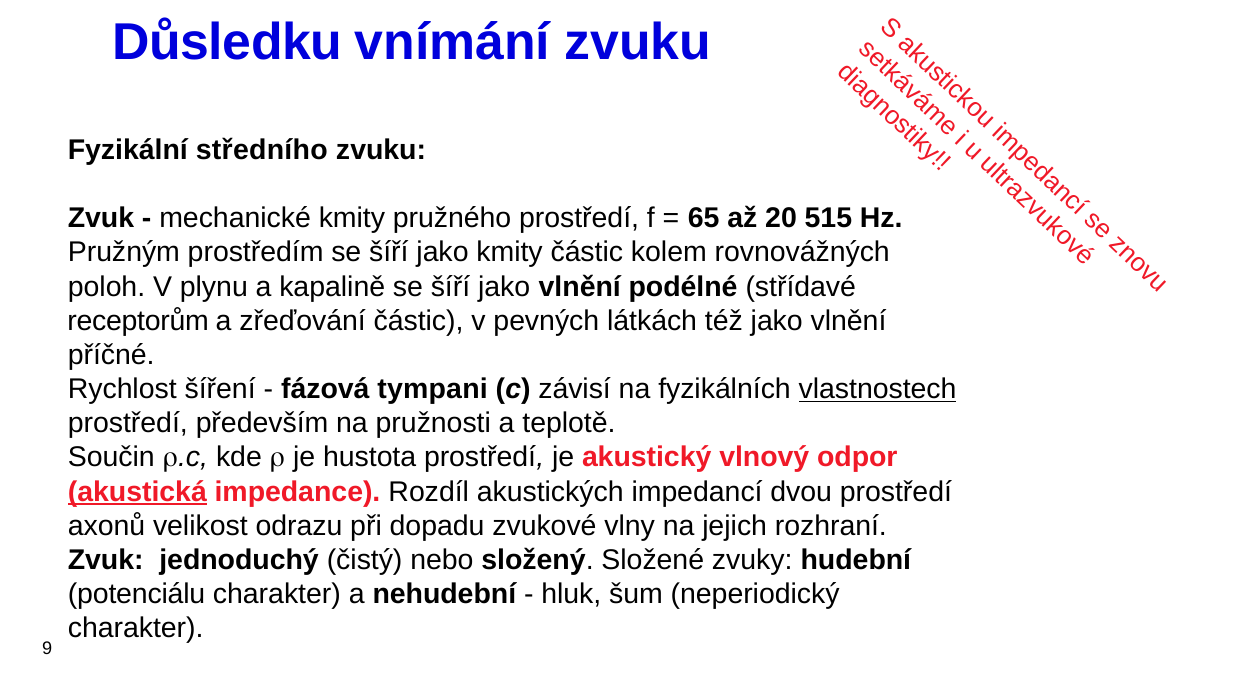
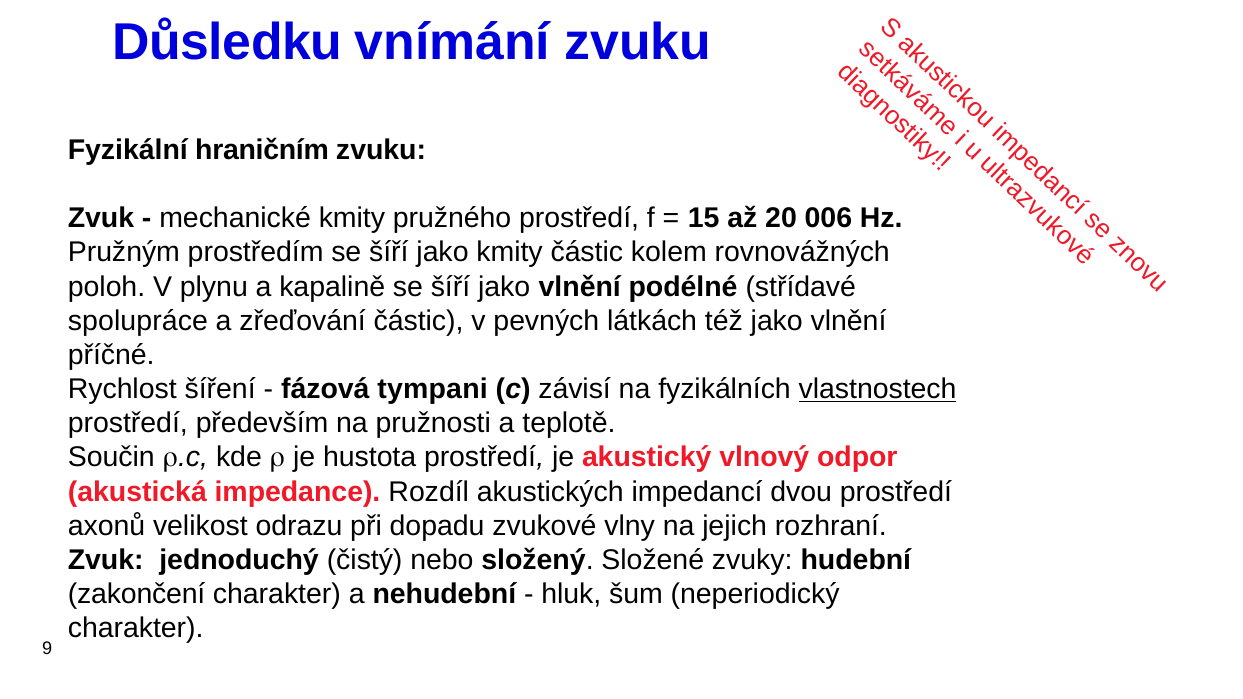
středního: středního -> hraničním (262, 150)
65: 65 -> 15 (704, 218)
515: 515 -> 006 (828, 218)
receptorům: receptorům -> spolupráce (138, 321)
akustická underline: present -> none (137, 492)
potenciálu: potenciálu -> zakončení (137, 594)
